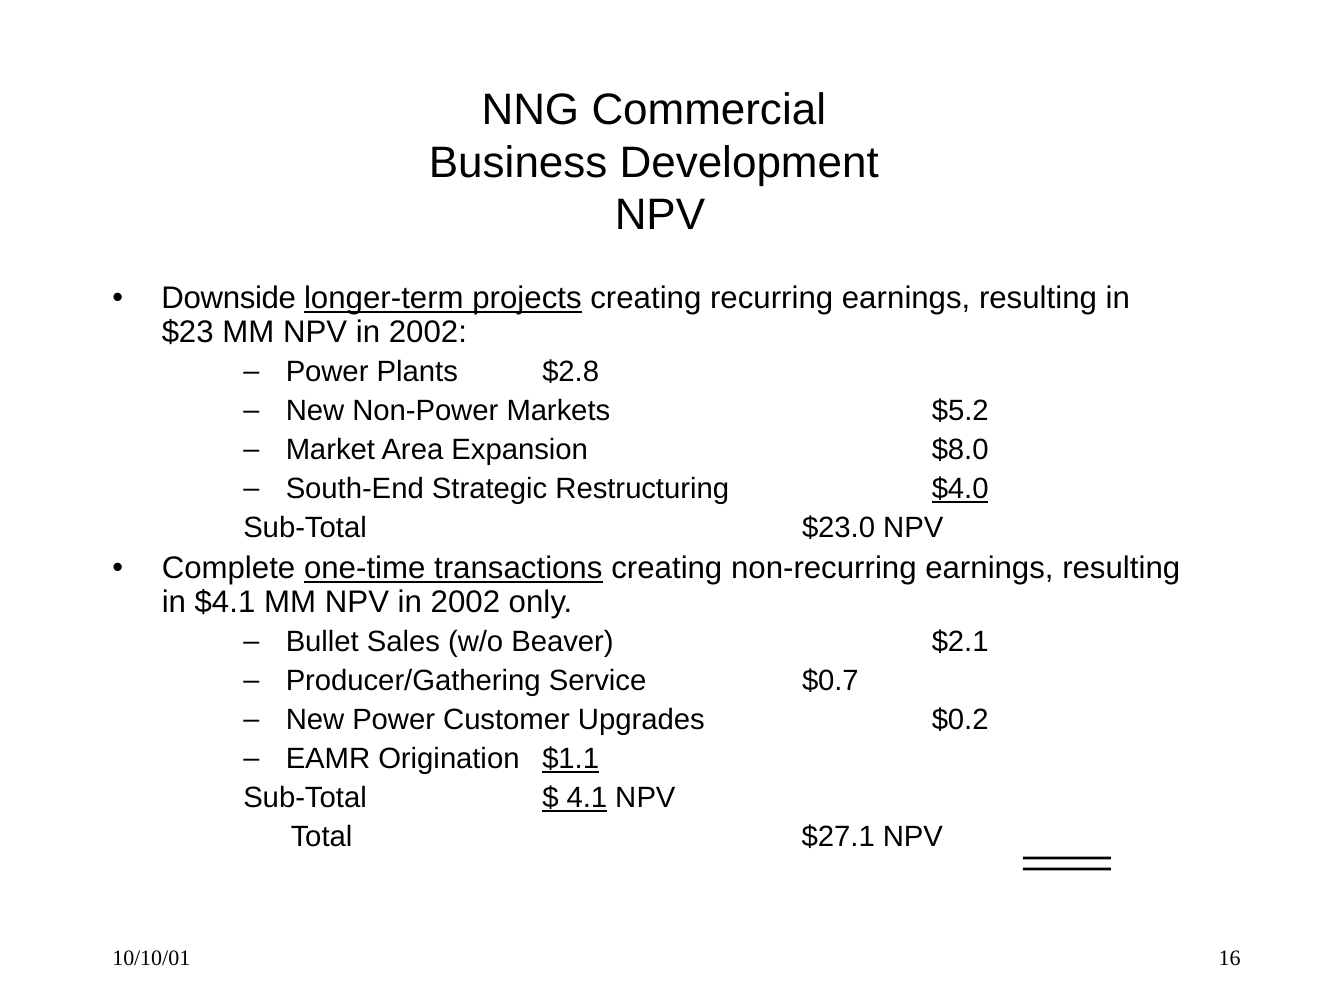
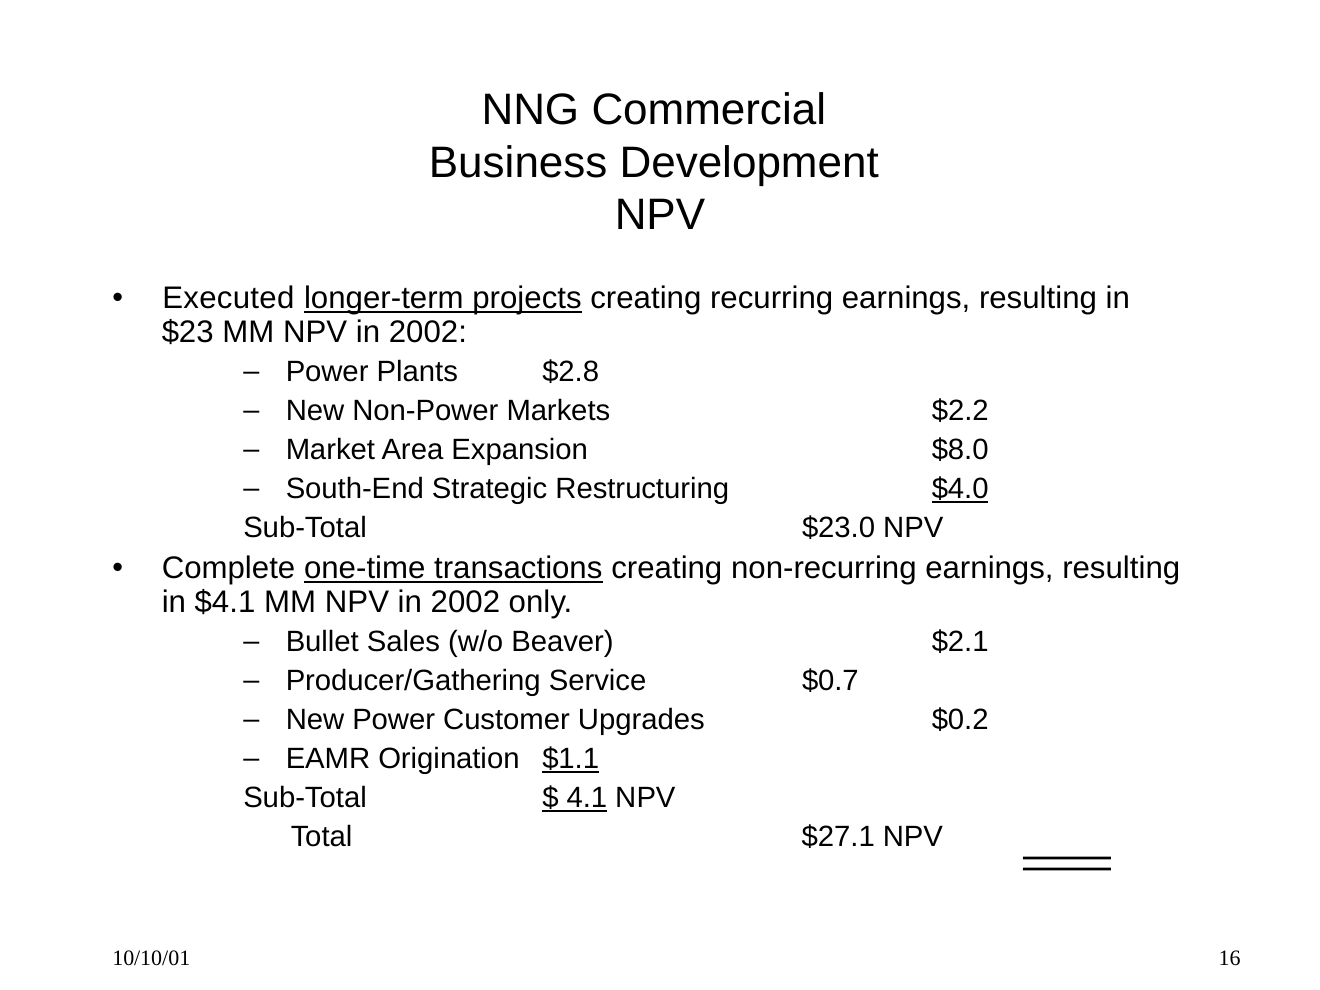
Downside: Downside -> Executed (228, 298)
$5.2: $5.2 -> $2.2 (960, 411)
